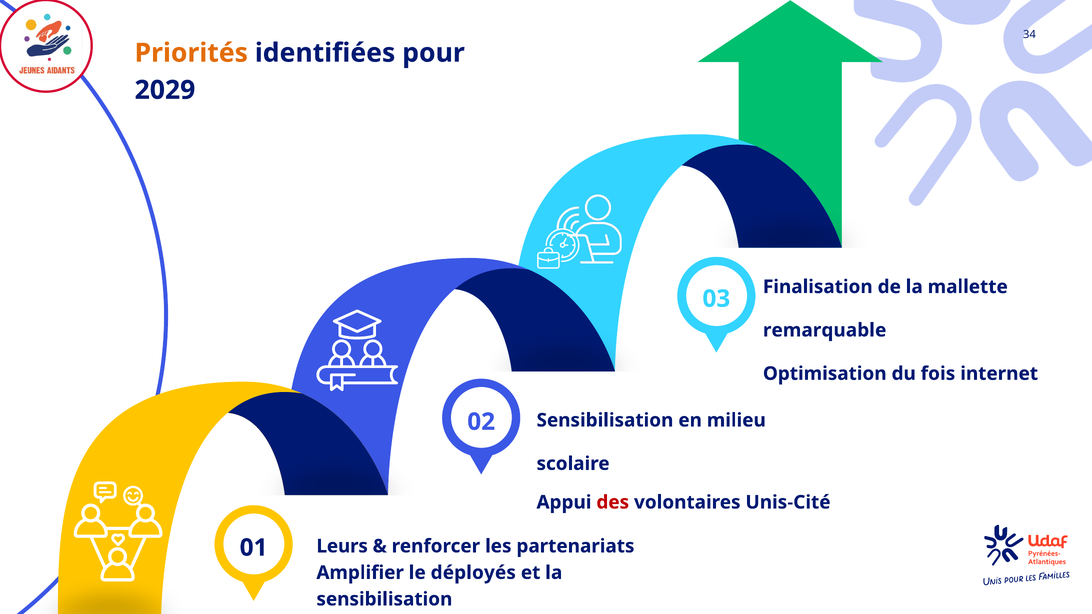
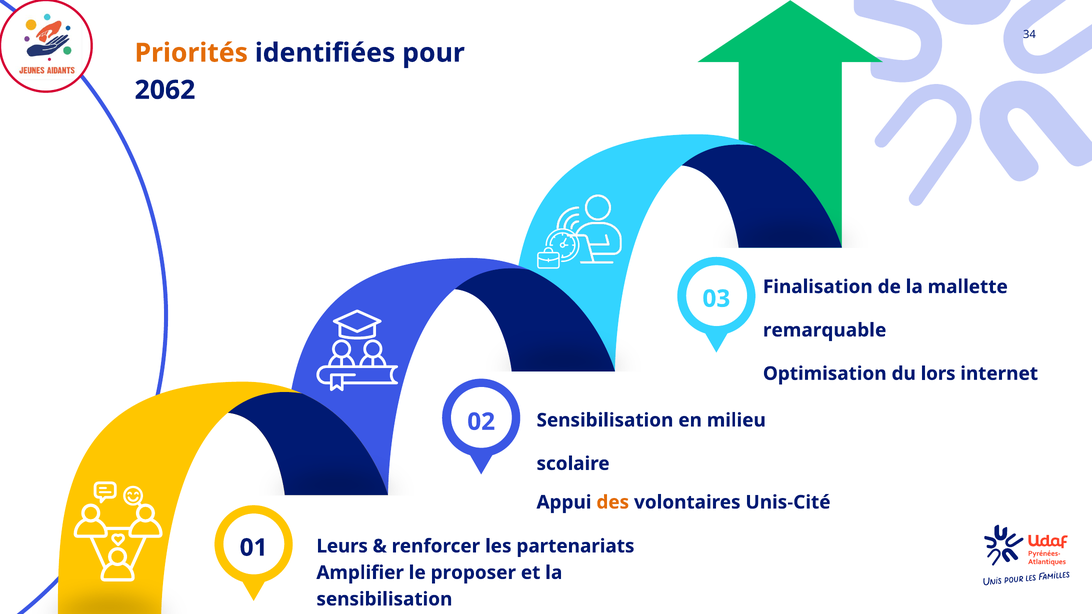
2029: 2029 -> 2062 (165, 90)
fois: fois -> lors (938, 374)
des colour: red -> orange (613, 503)
déployés: déployés -> proposer (473, 573)
